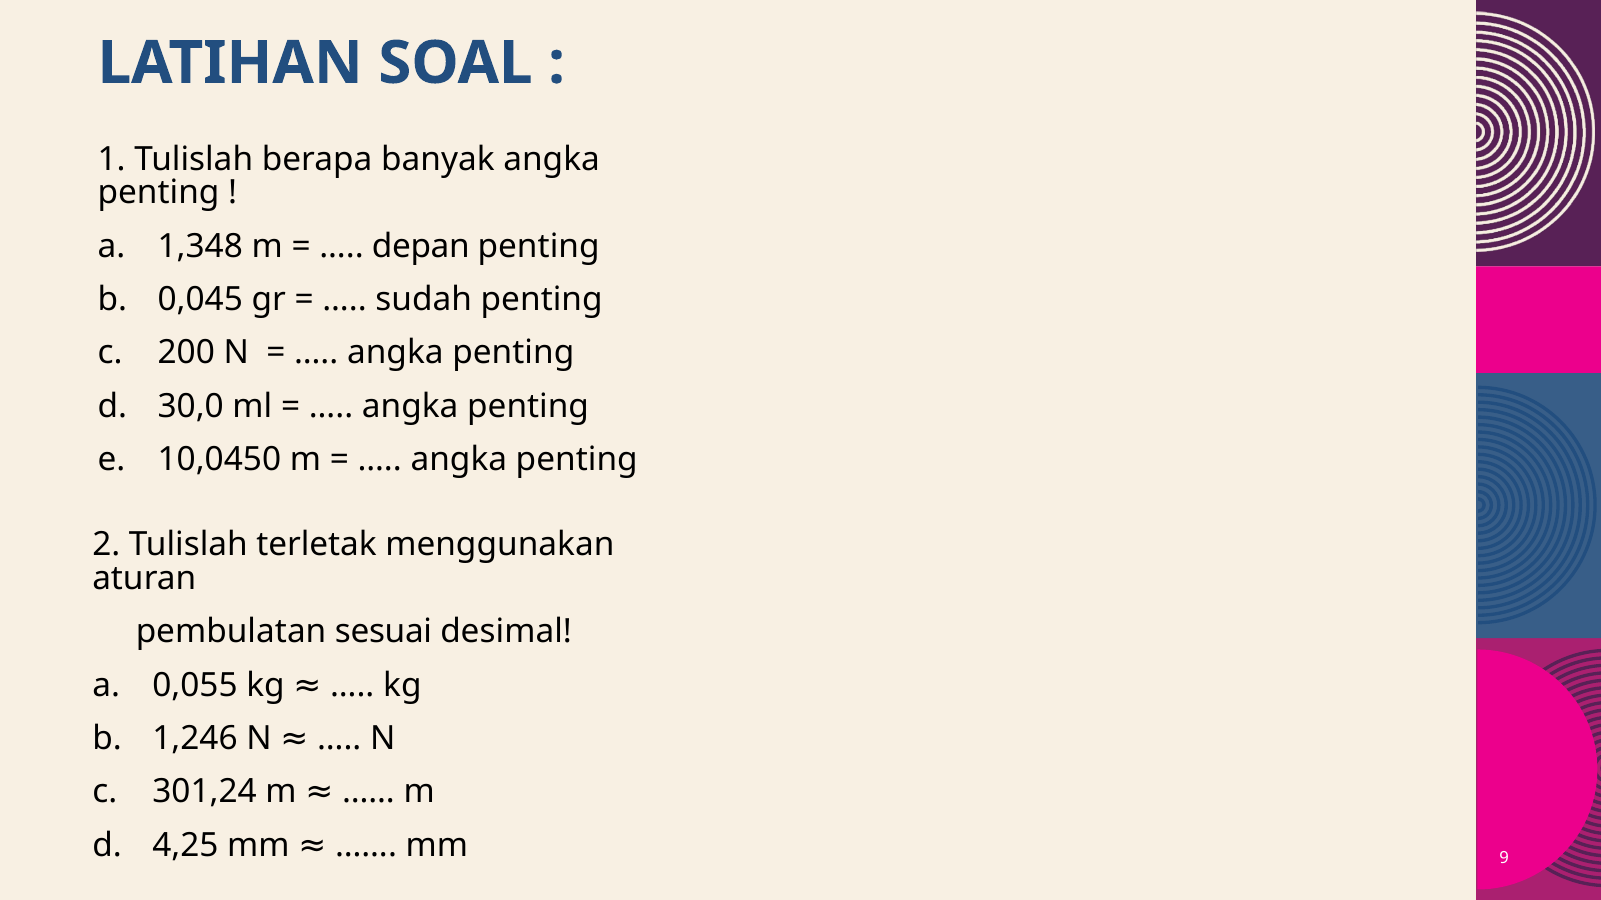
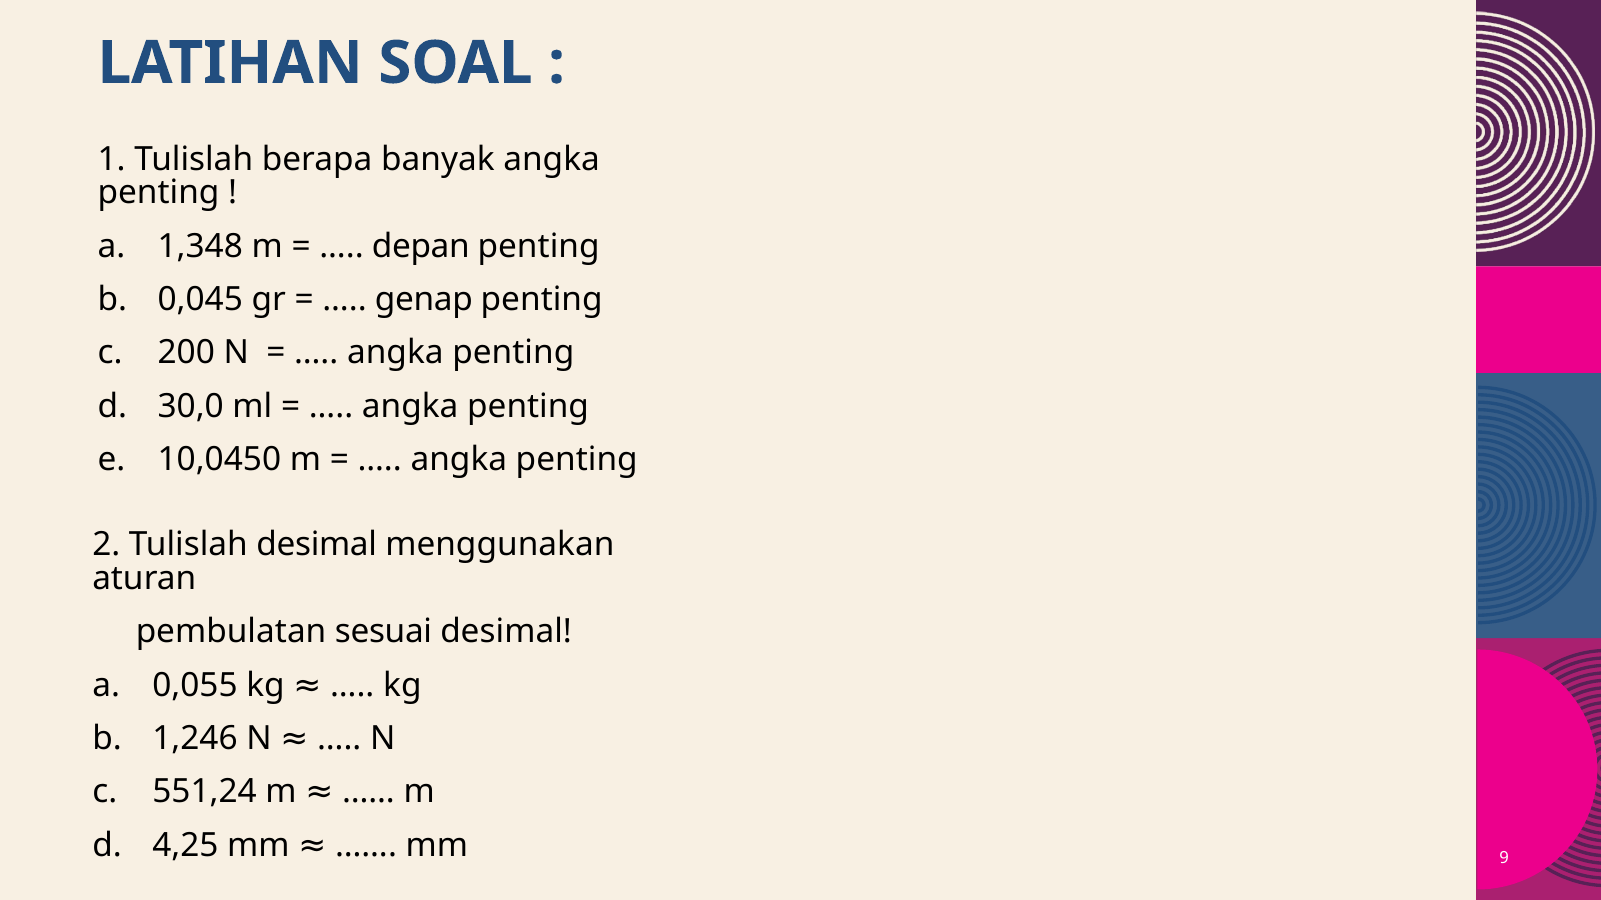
sudah: sudah -> genap (424, 300)
Tulislah terletak: terletak -> desimal (317, 545)
301,24: 301,24 -> 551,24 (205, 792)
